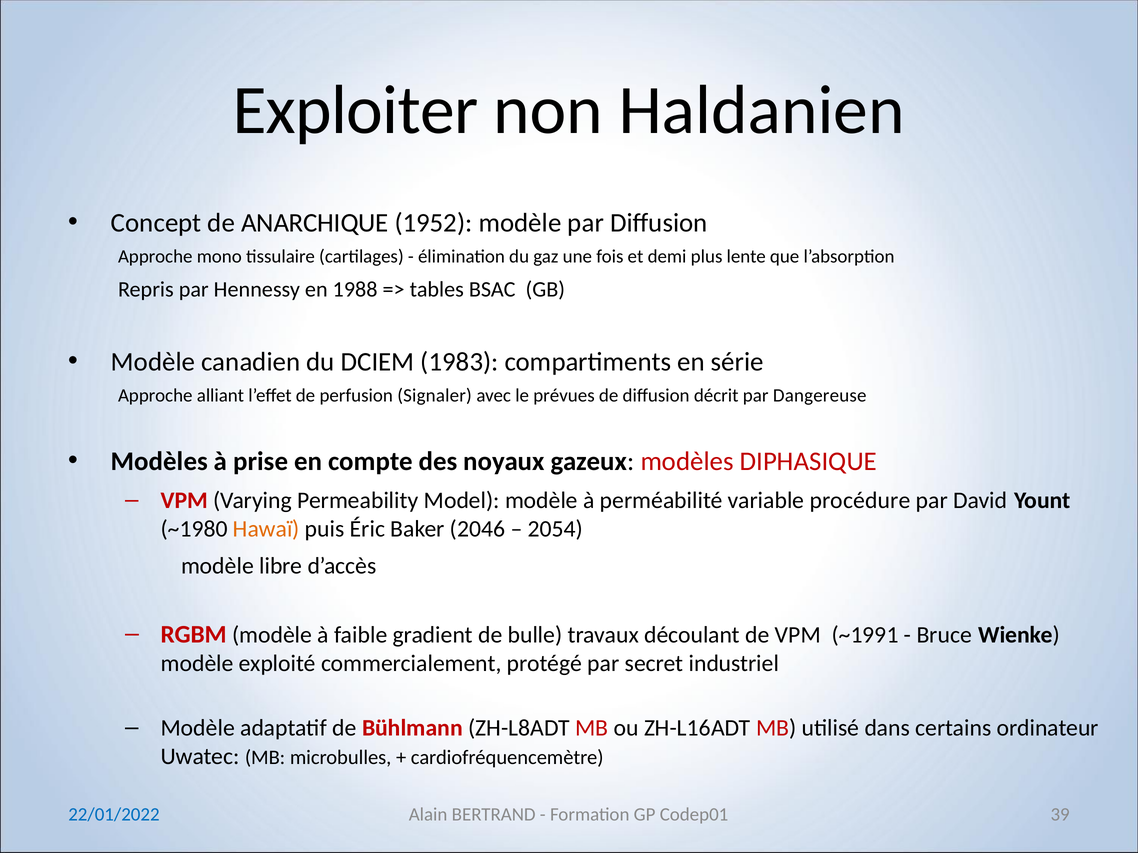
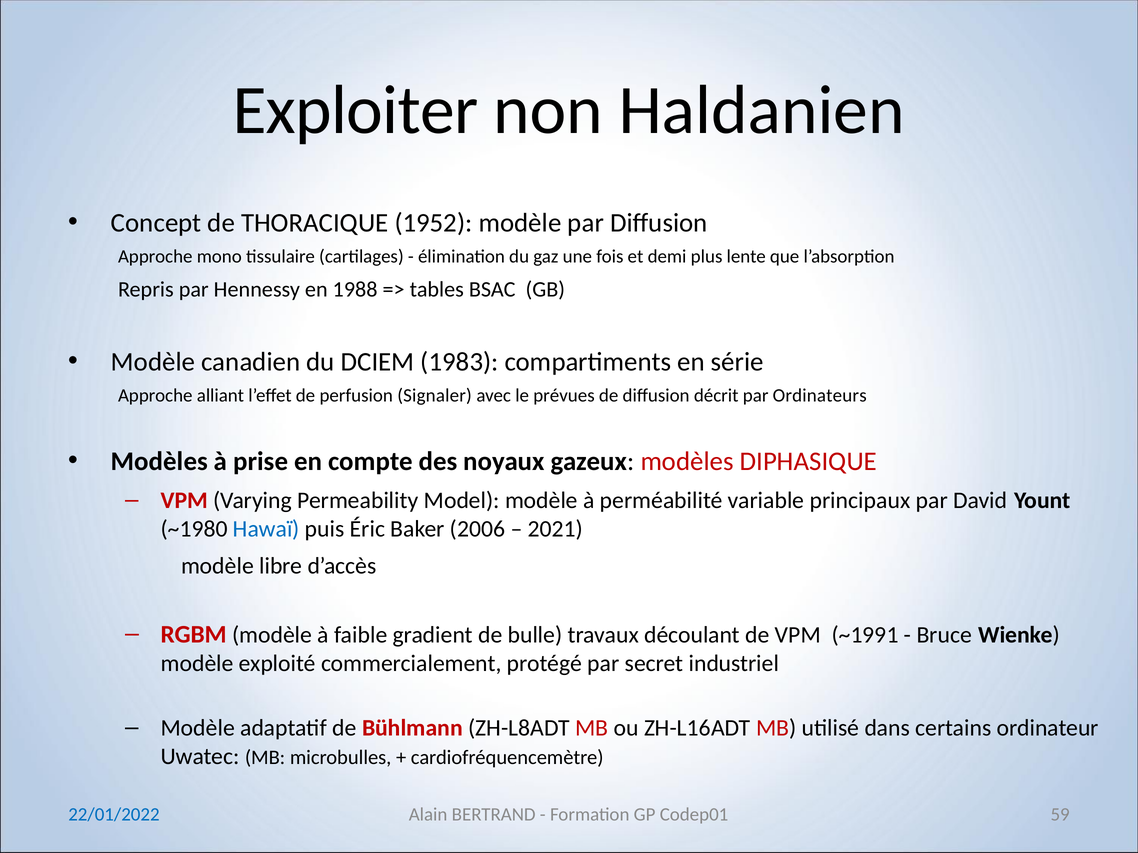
ANARCHIQUE: ANARCHIQUE -> THORACIQUE (315, 223)
Dangereuse: Dangereuse -> Ordinateurs (820, 396)
procédure: procédure -> principaux (860, 501)
Hawaï colour: orange -> blue (266, 529)
2046: 2046 -> 2006 (478, 529)
2054: 2054 -> 2021 (555, 529)
39: 39 -> 59 (1060, 815)
